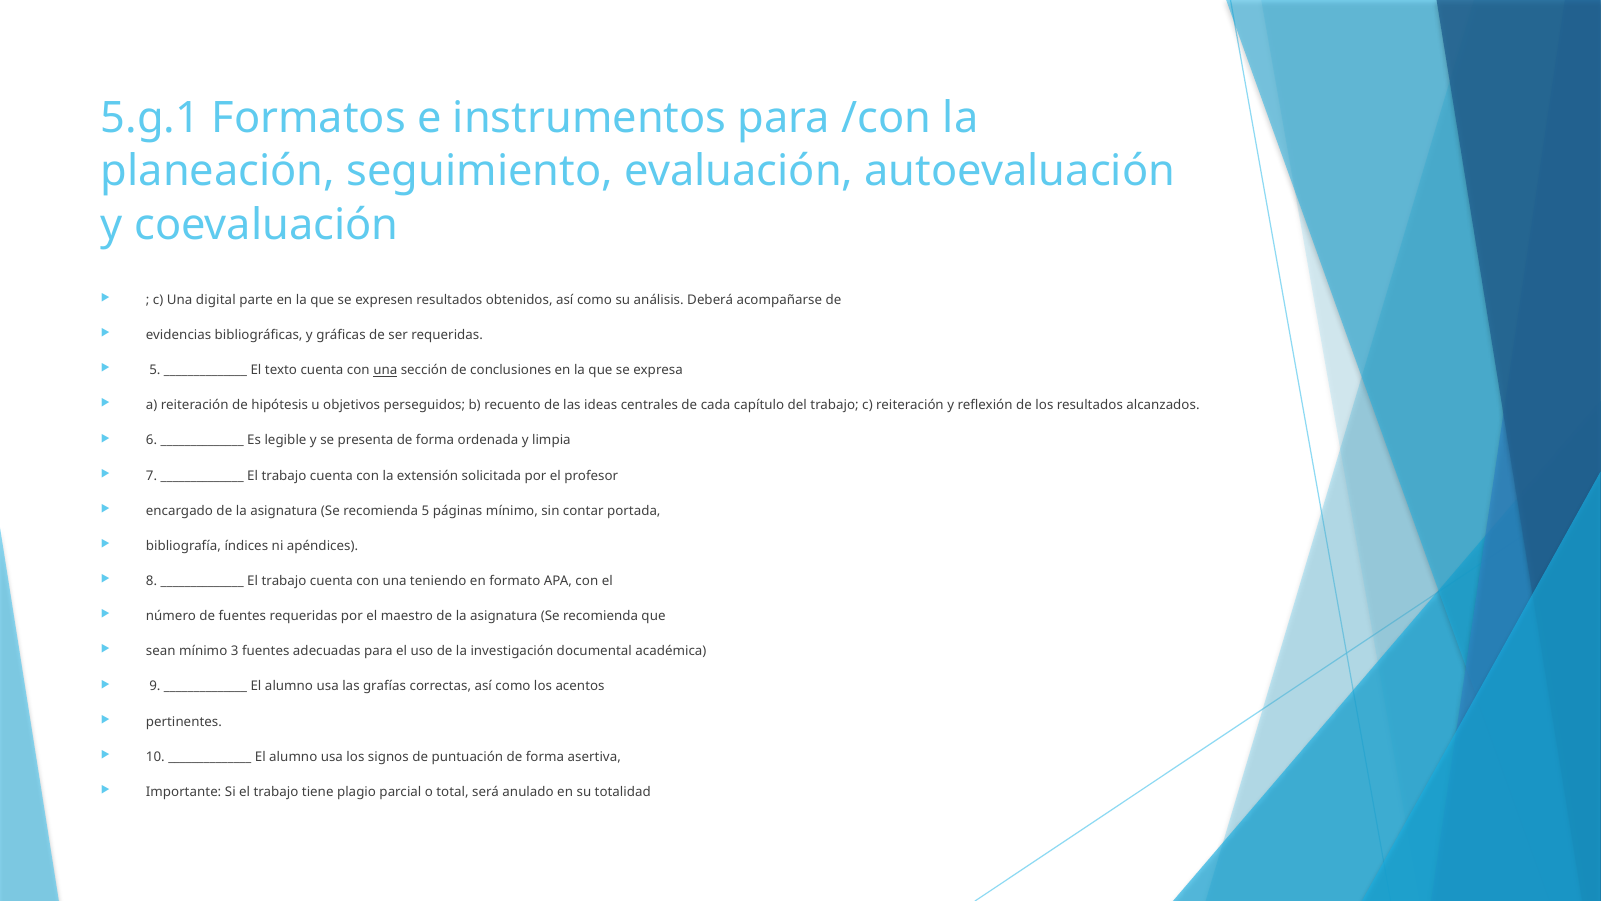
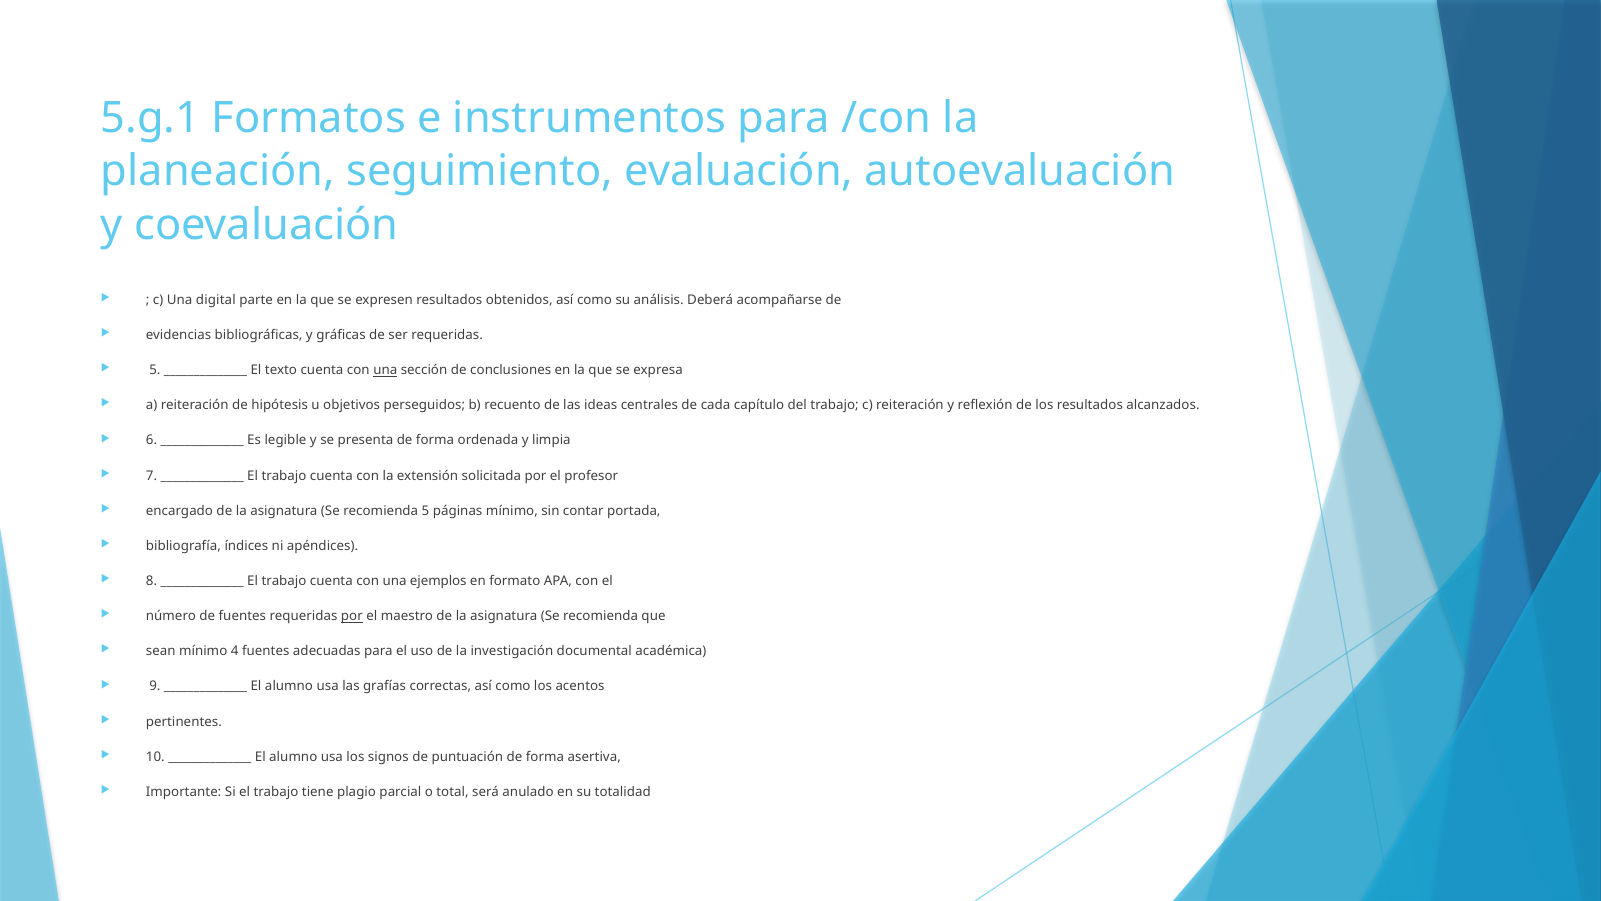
teniendo: teniendo -> ejemplos (438, 581)
por underline: none -> present (352, 616)
3: 3 -> 4 (235, 651)
